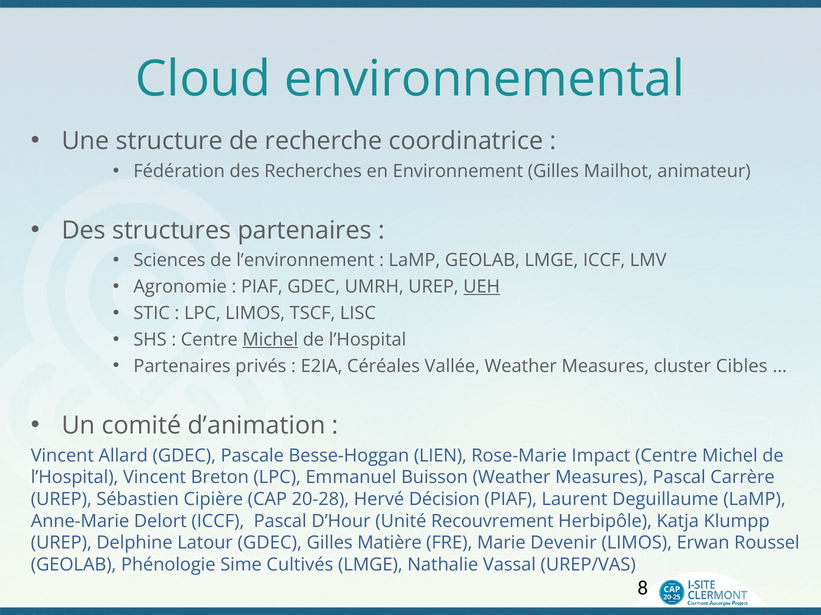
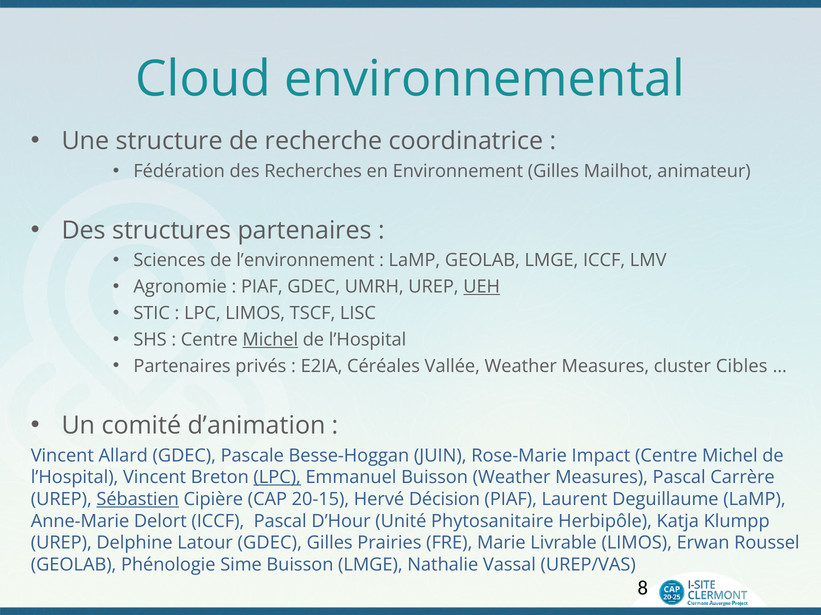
LIEN: LIEN -> JUIN (440, 456)
LPC underline: none -> present (277, 478)
Sébastien underline: none -> present (138, 500)
20-28: 20-28 -> 20-15 (320, 500)
Recouvrement: Recouvrement -> Phytosanitaire (492, 522)
Matière: Matière -> Prairies (389, 544)
Devenir: Devenir -> Livrable (564, 544)
Sime Cultivés: Cultivés -> Buisson (300, 565)
